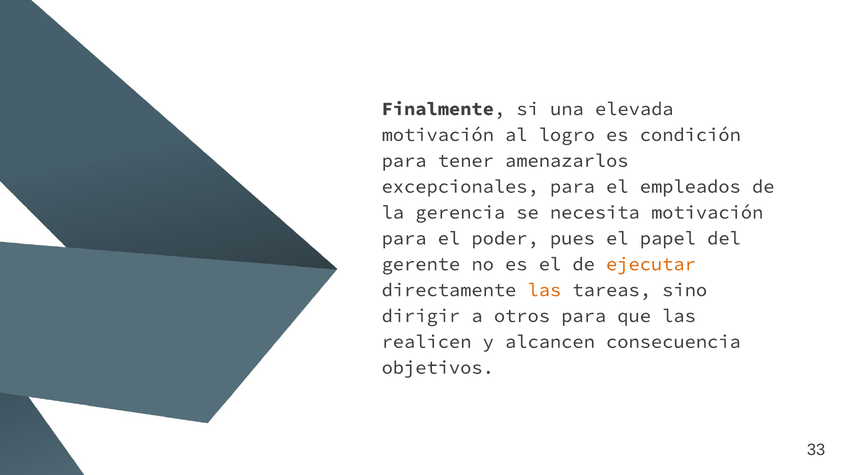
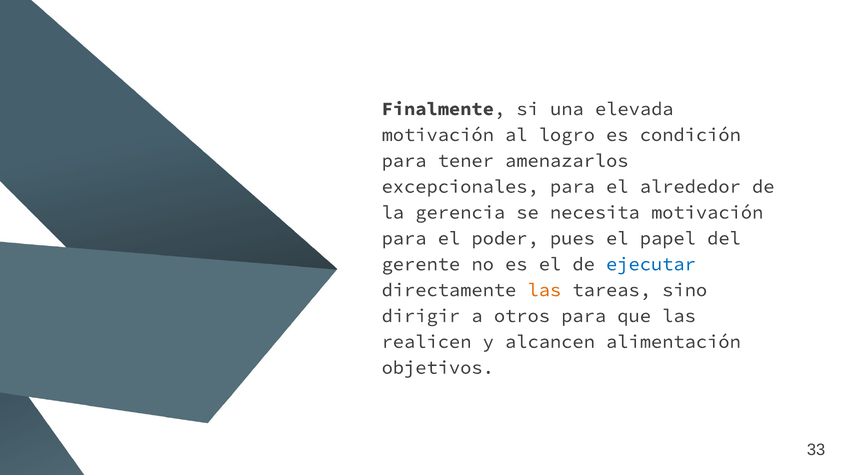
empleados: empleados -> alrededor (690, 187)
ejecutar colour: orange -> blue (651, 264)
consecuencia: consecuencia -> alimentación (673, 342)
